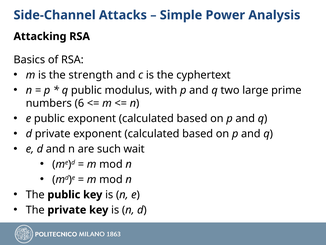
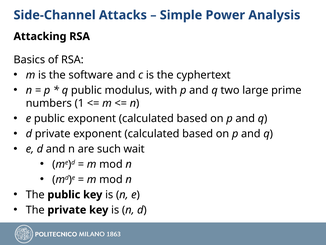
strength: strength -> software (91, 75)
6: 6 -> 1 (79, 103)
